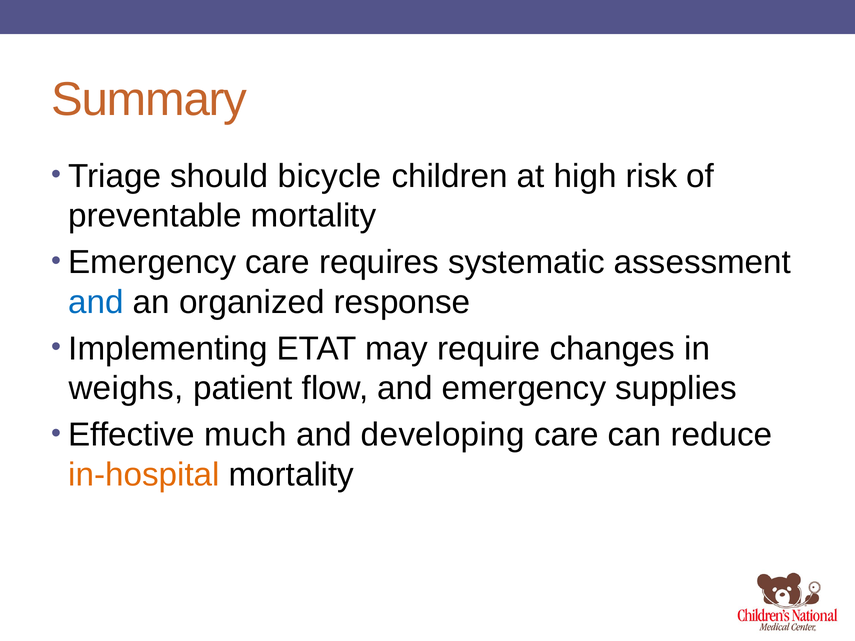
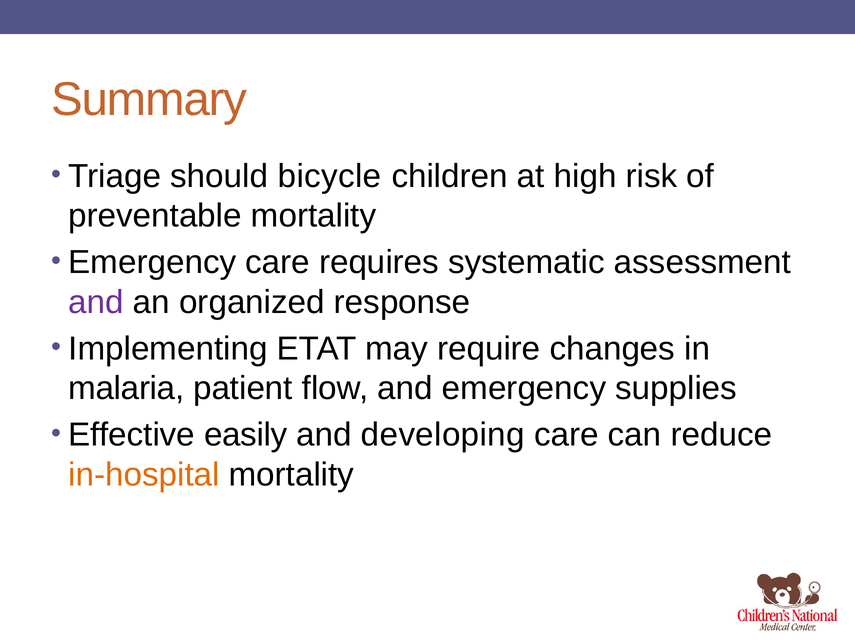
and colour: blue -> purple (96, 302)
weighs: weighs -> malaria (126, 389)
much: much -> easily (246, 435)
